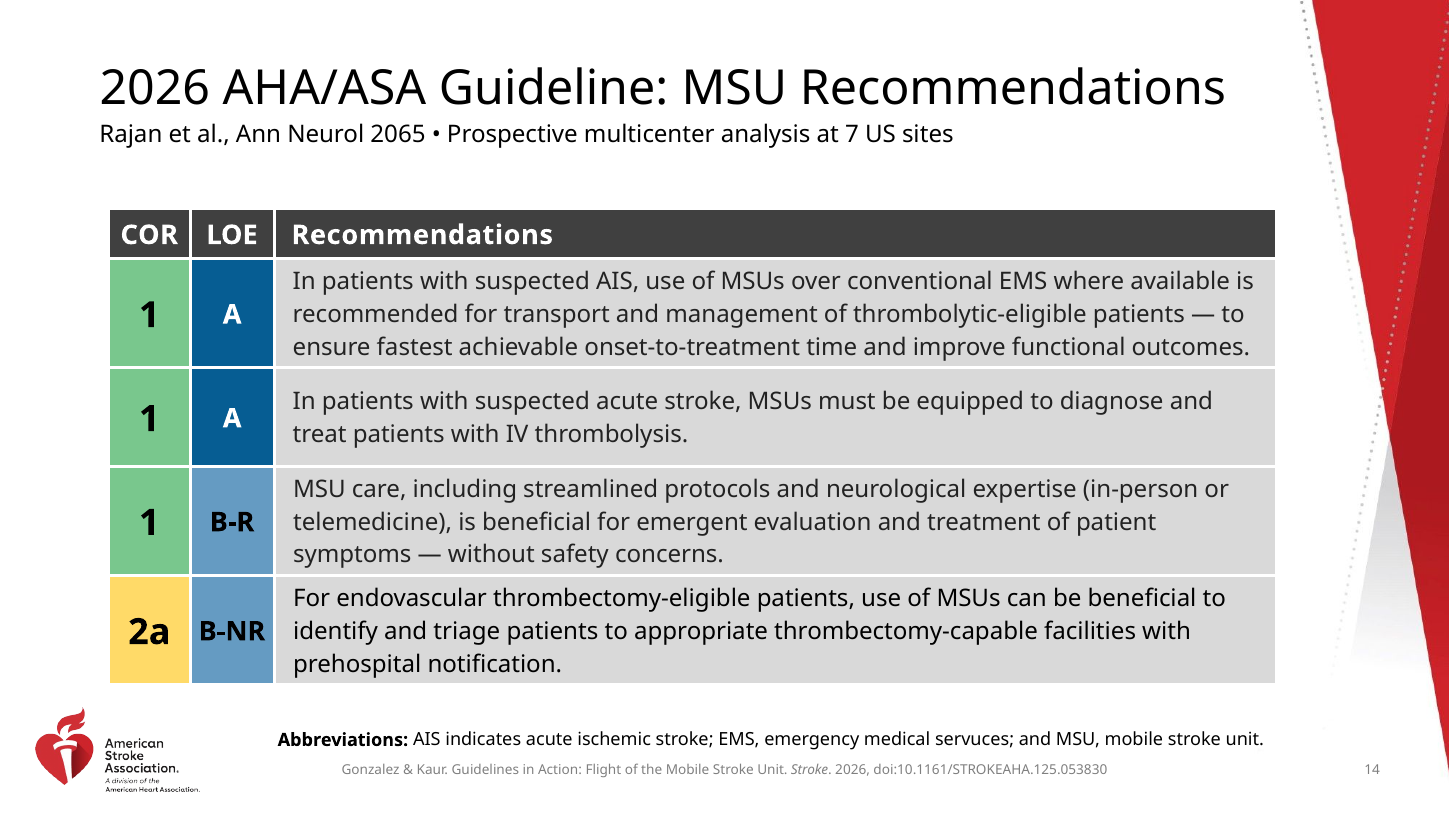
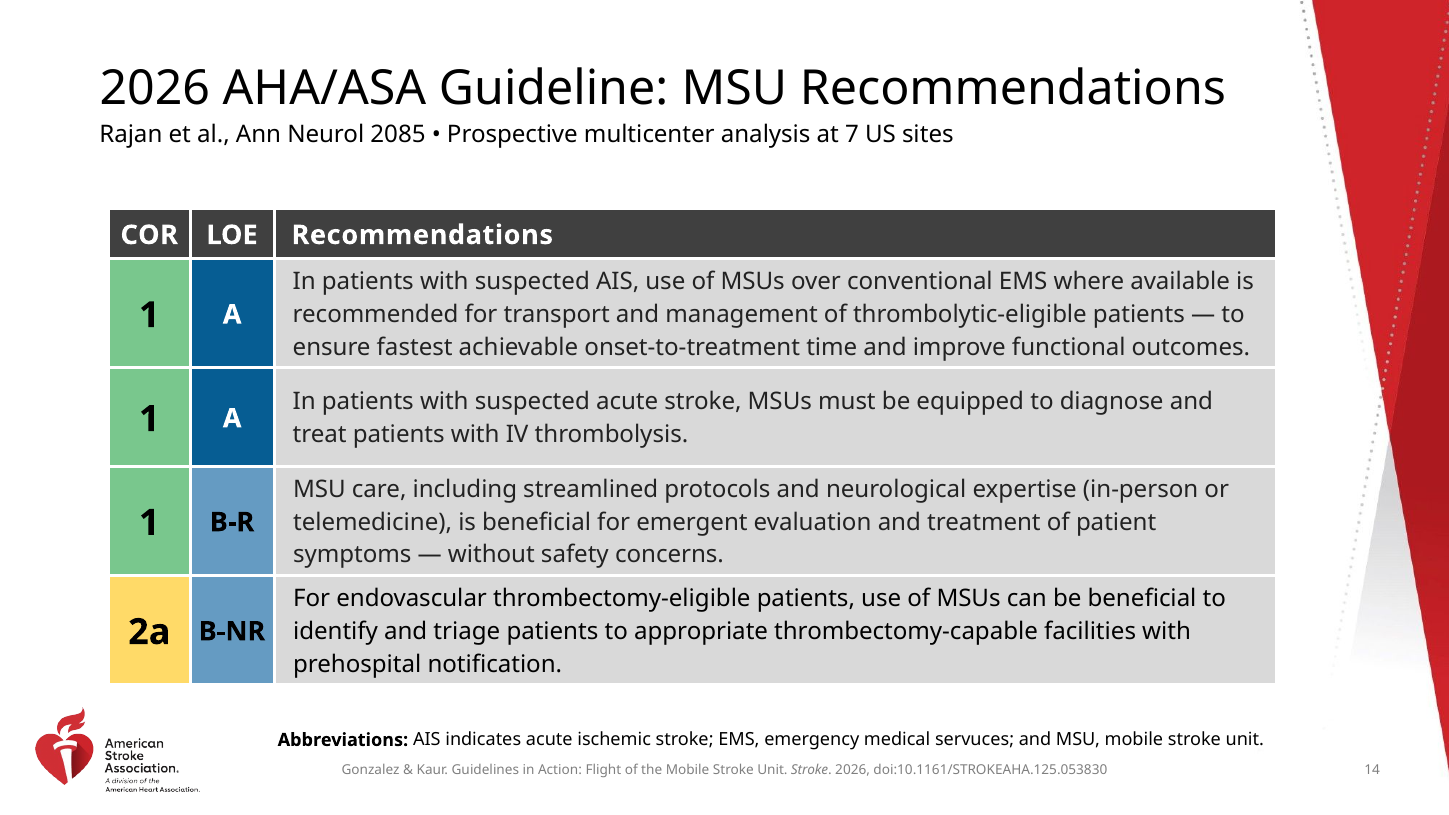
2065: 2065 -> 2085 (398, 135)
